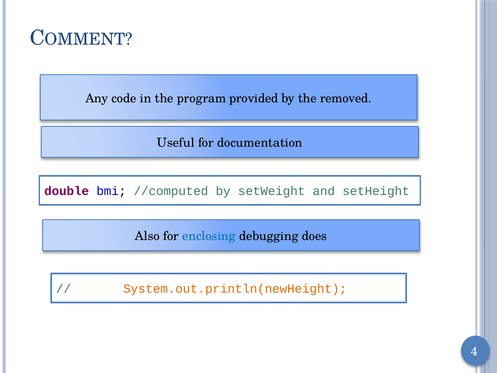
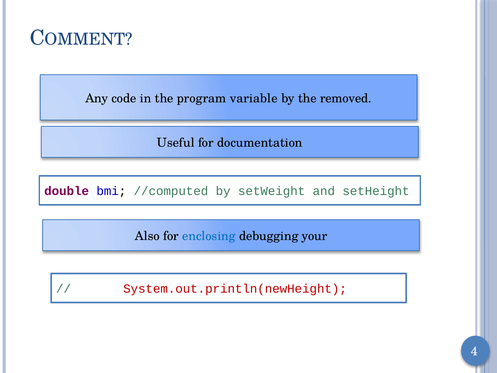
provided: provided -> variable (254, 98)
does: does -> your (314, 236)
System.out.println(newHeight colour: orange -> red (235, 289)
